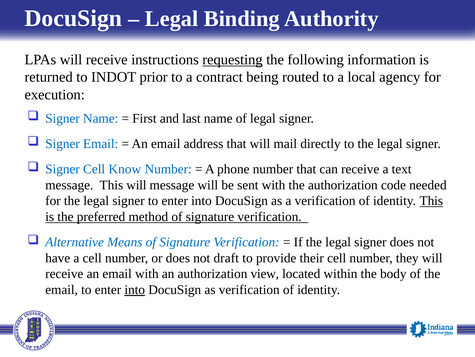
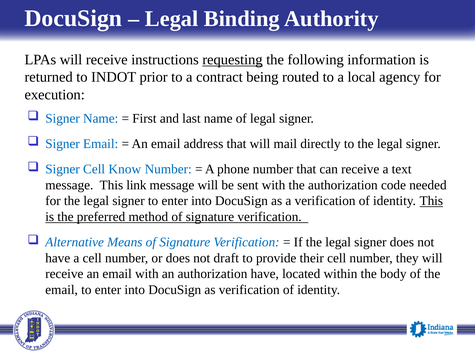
This will: will -> link (136, 185)
authorization view: view -> have (265, 273)
into underline: present -> none (135, 289)
